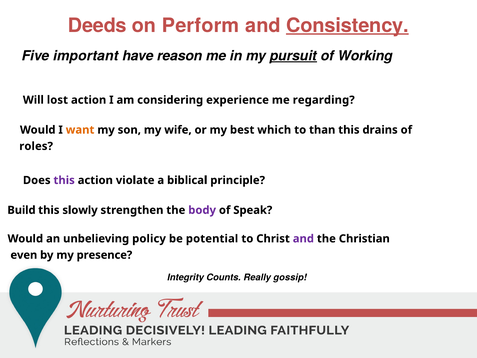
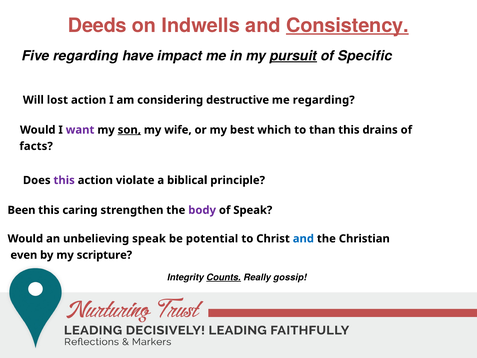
Perform: Perform -> Indwells (201, 25)
Five important: important -> regarding (86, 56)
reason: reason -> impact (180, 56)
Working: Working -> Specific (365, 56)
experience: experience -> destructive (238, 100)
want colour: orange -> purple (80, 130)
son underline: none -> present (129, 130)
roles: roles -> facts (36, 146)
Build: Build -> Been (21, 210)
slowly: slowly -> caring (80, 210)
unbelieving policy: policy -> speak (149, 239)
and colour: purple -> blue (303, 239)
presence: presence -> scripture (104, 255)
Counts underline: none -> present (224, 277)
